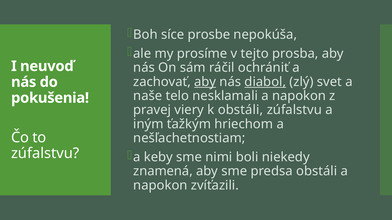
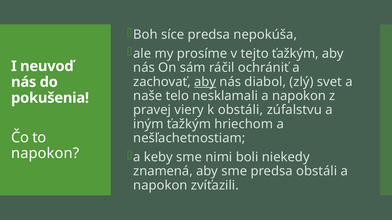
síce prosbe: prosbe -> predsa (209, 35)
tejto prosba: prosba -> ťažkým (295, 54)
diabol underline: present -> none (265, 82)
zúfalstvu: zúfalstvu -> napokon (45, 154)
